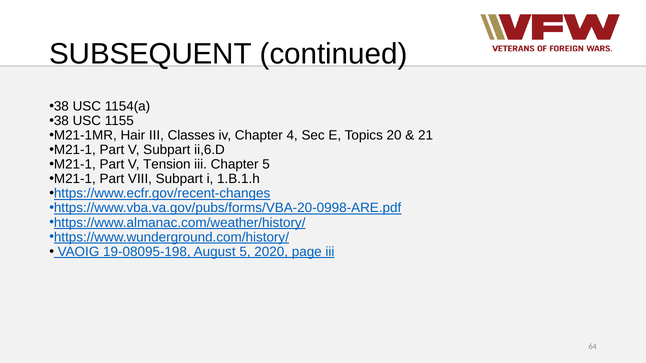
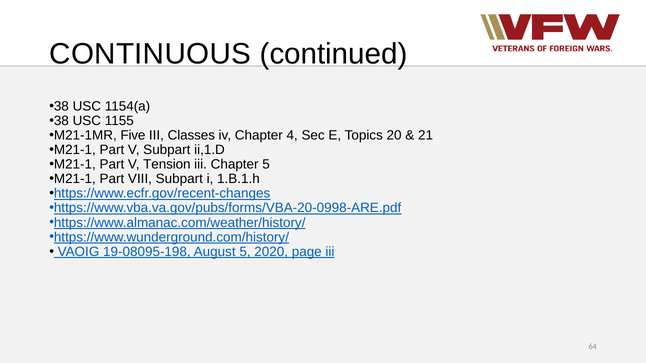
SUBSEQUENT: SUBSEQUENT -> CONTINUOUS (150, 54)
Hair: Hair -> Five (133, 135)
ii,6.D: ii,6.D -> ii,1.D (210, 150)
